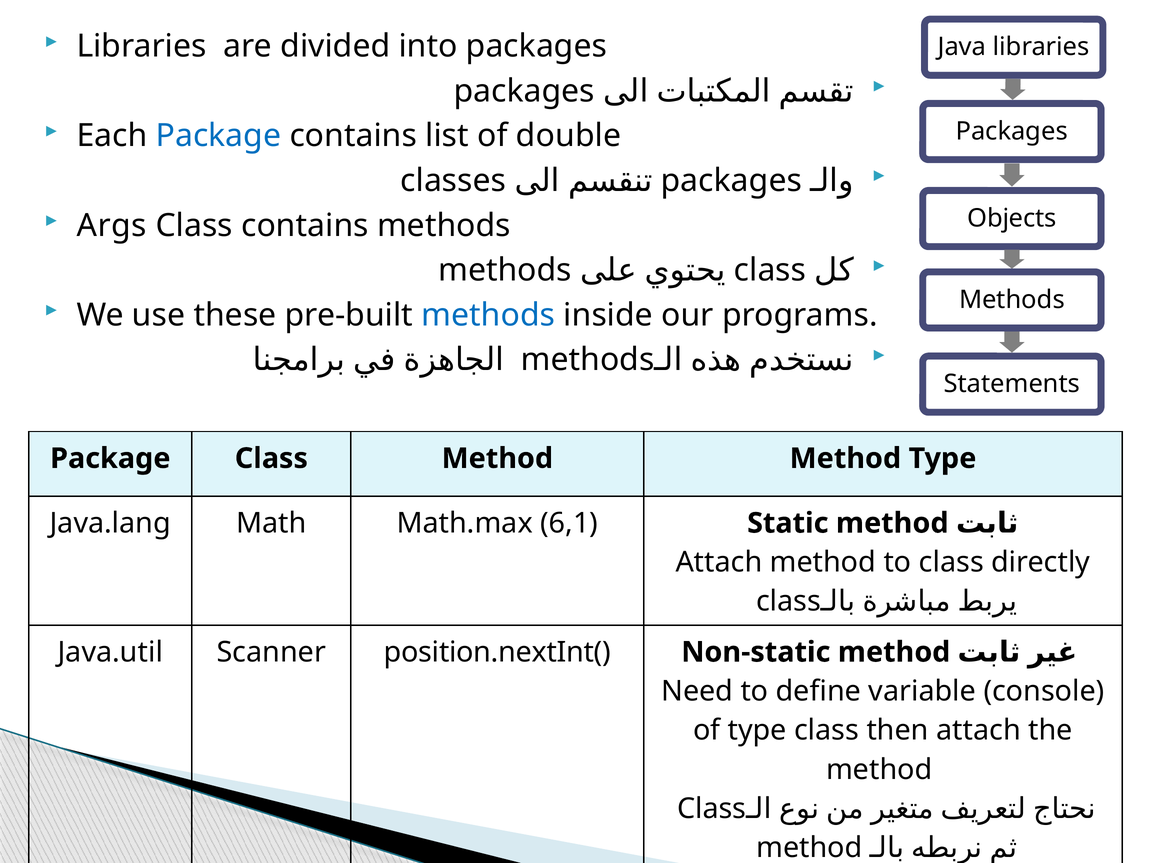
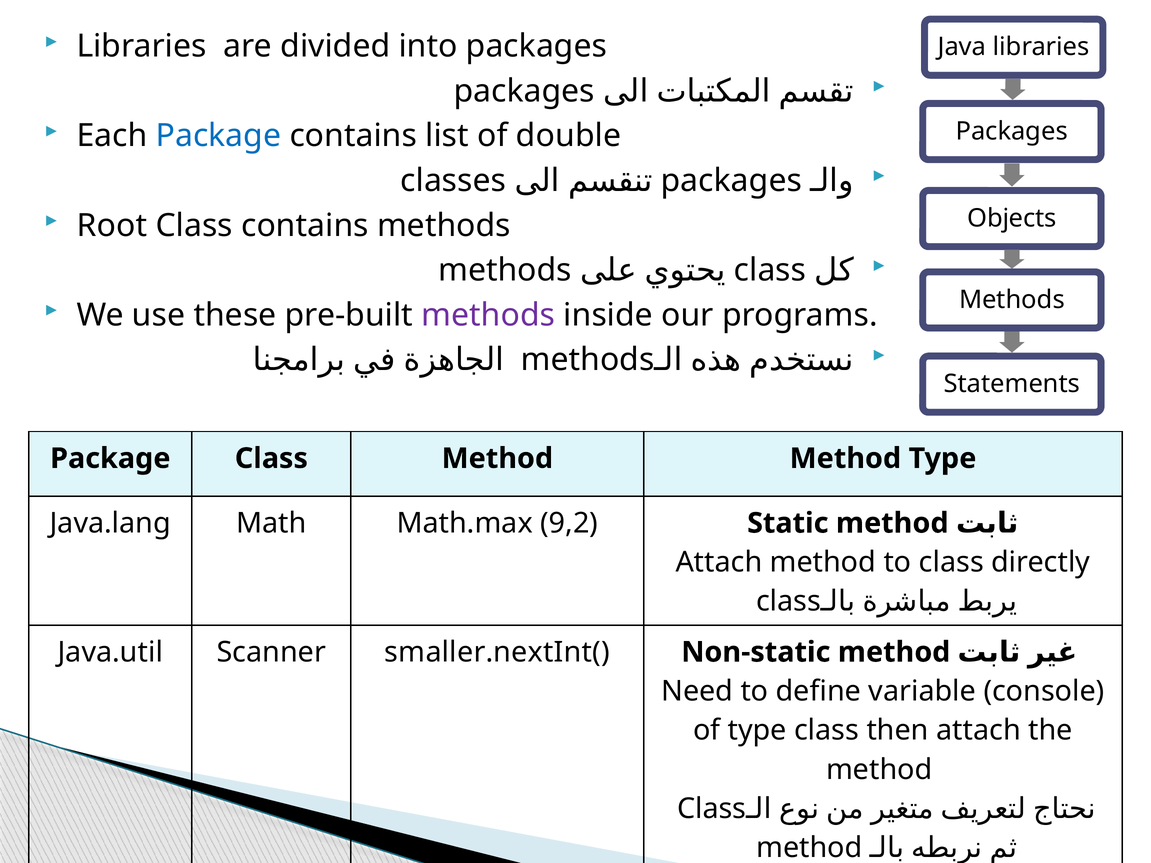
Args: Args -> Root (112, 226)
methods colour: blue -> purple (488, 315)
6,1: 6,1 -> 9,2 (569, 523)
position.nextInt(: position.nextInt( -> smaller.nextInt( (497, 652)
